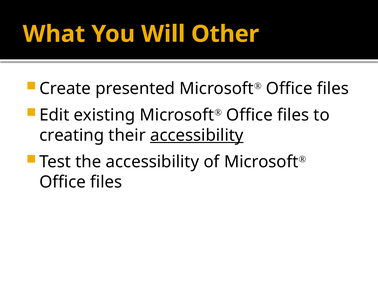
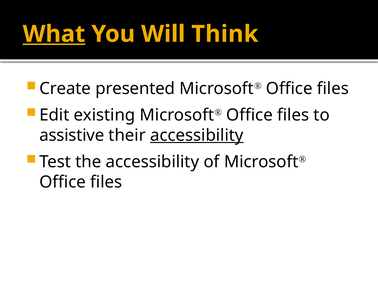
What underline: none -> present (54, 34)
Other: Other -> Think (225, 34)
creating: creating -> assistive (72, 135)
